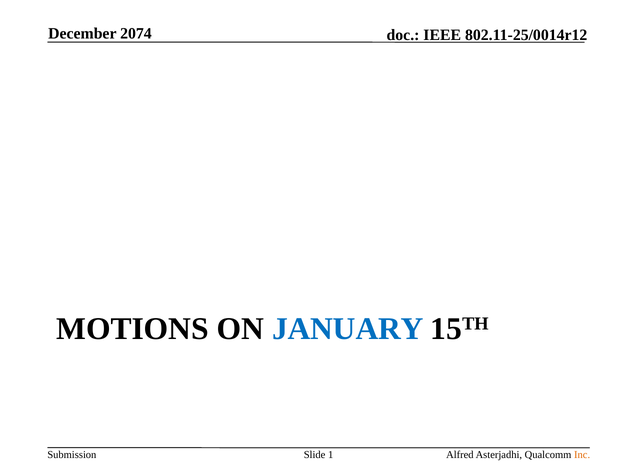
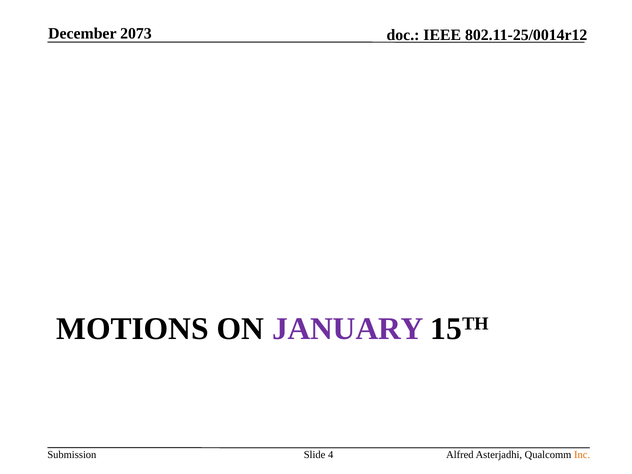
2074: 2074 -> 2073 (136, 34)
JANUARY colour: blue -> purple (348, 329)
1: 1 -> 4 (331, 455)
